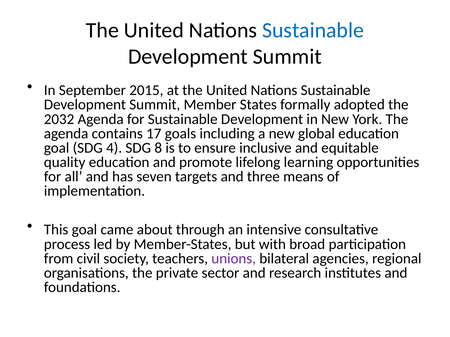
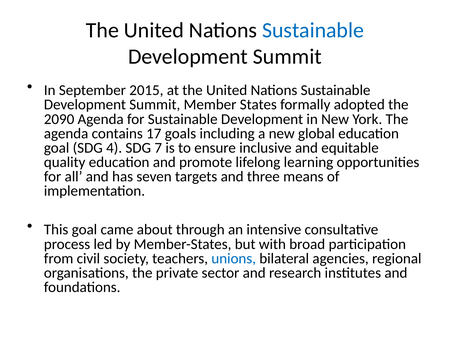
2032: 2032 -> 2090 (59, 119)
8: 8 -> 7 (158, 148)
unions colour: purple -> blue (234, 259)
